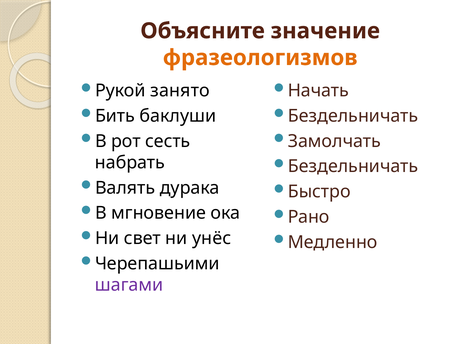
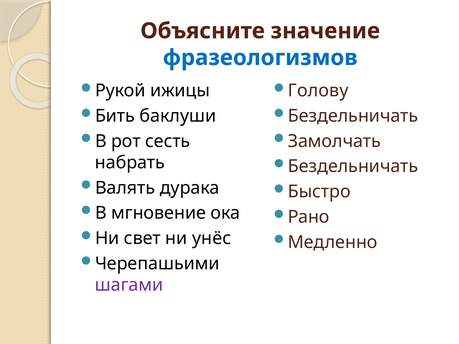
фразеологизмов colour: orange -> blue (260, 58)
занято: занято -> ижицы (180, 91)
Начать: Начать -> Голову (318, 91)
